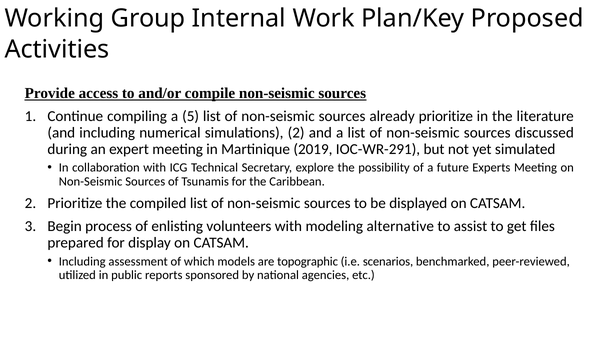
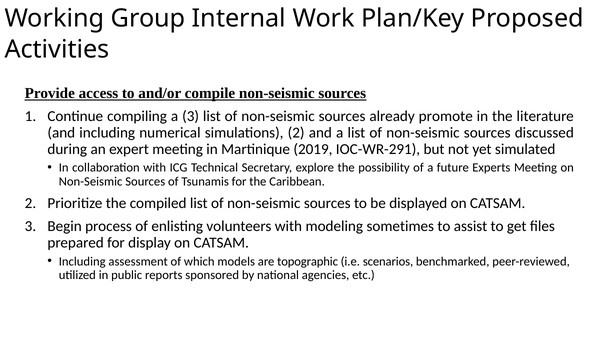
a 5: 5 -> 3 (191, 116)
already prioritize: prioritize -> promote (446, 116)
alternative: alternative -> sometimes (400, 226)
